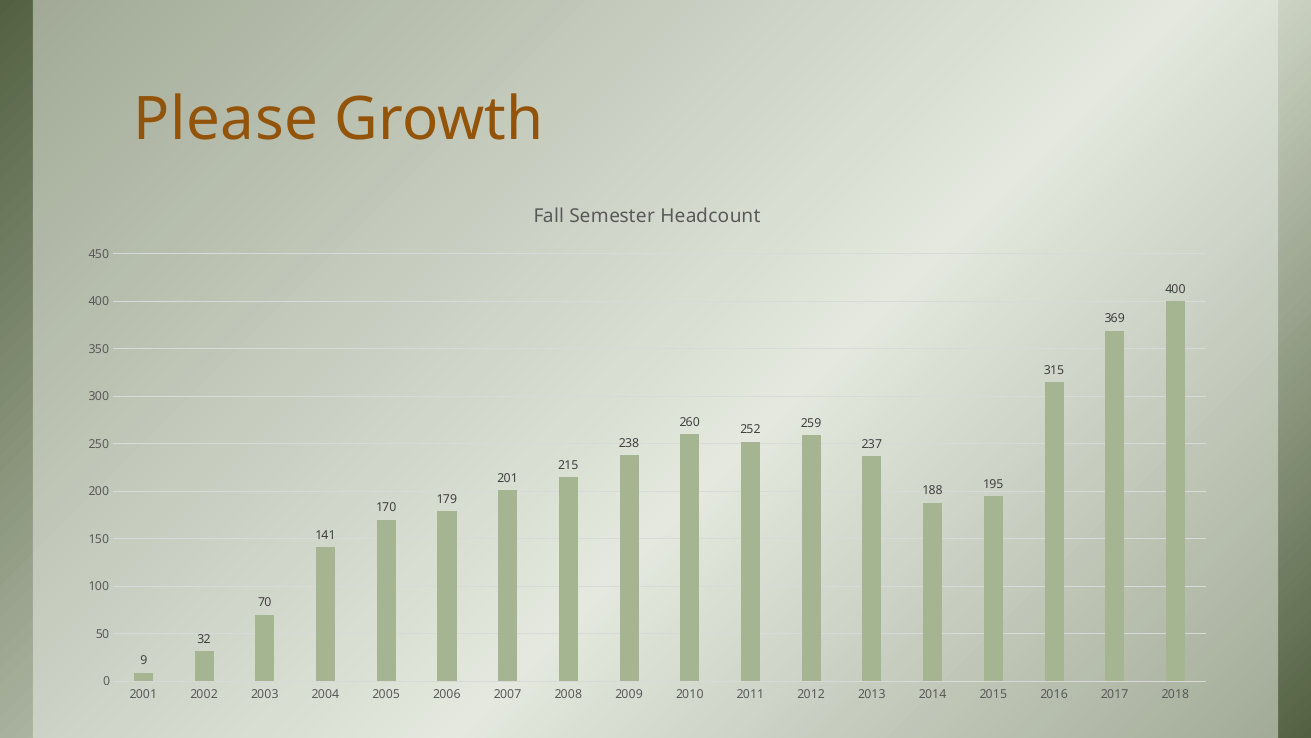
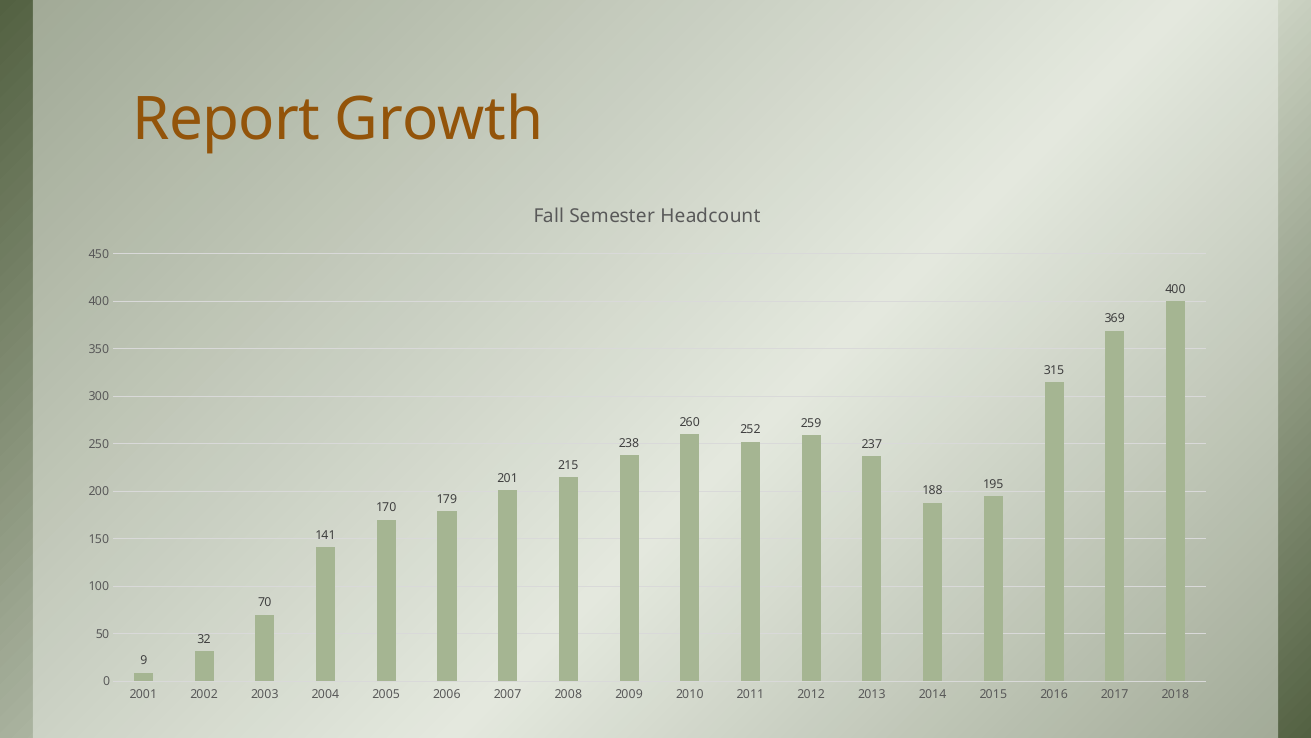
Please: Please -> Report (227, 120)
